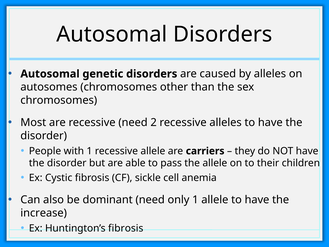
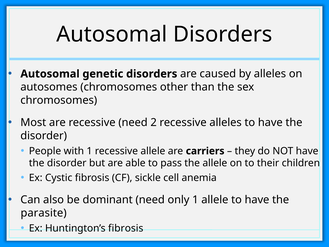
increase: increase -> parasite (44, 213)
